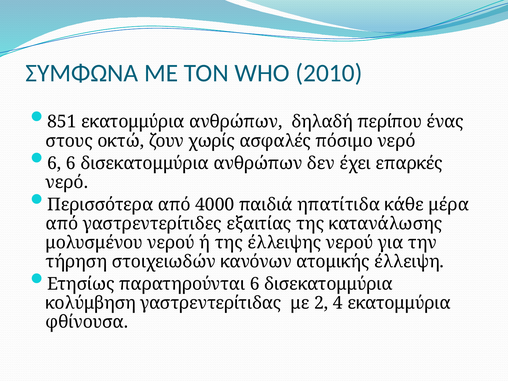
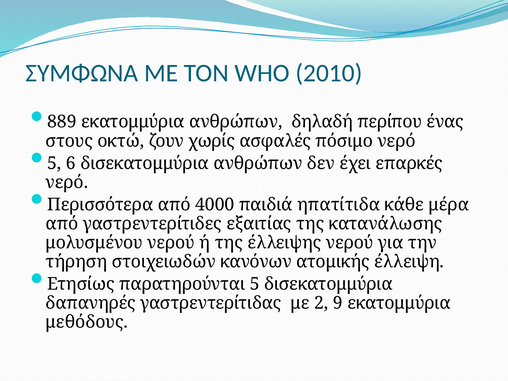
851: 851 -> 889 (62, 122)
6: 6 -> 5 (54, 163)
παρατηρούνται 6: 6 -> 5 (255, 284)
κολύμβηση: κολύμβηση -> δαπανηρές (91, 303)
4: 4 -> 9 (338, 303)
φθίνουσα: φθίνουσα -> μεθόδους (87, 322)
